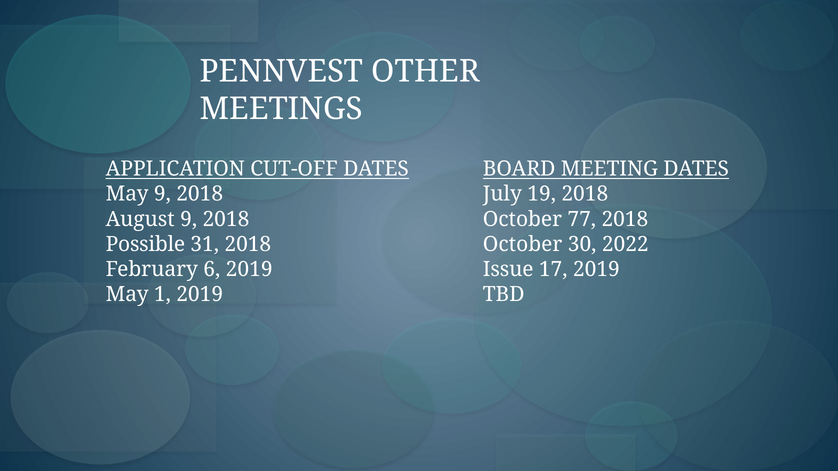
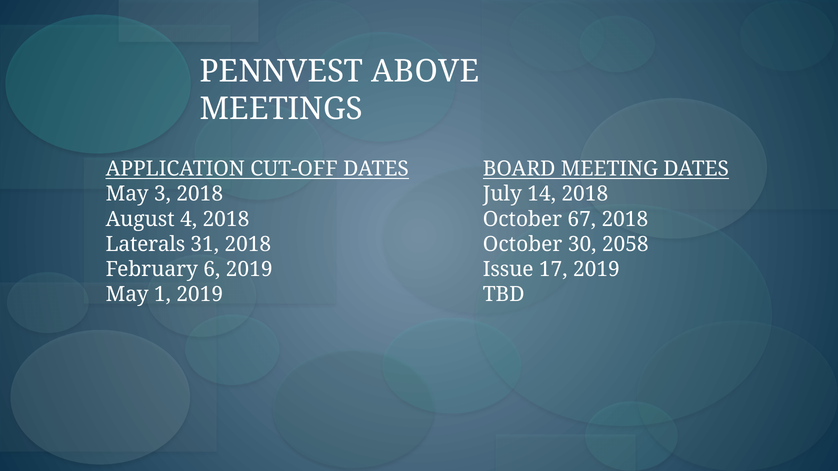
OTHER: OTHER -> ABOVE (425, 71)
May 9: 9 -> 3 (162, 194)
19: 19 -> 14 (542, 194)
August 9: 9 -> 4 (189, 219)
77: 77 -> 67 (582, 219)
Possible: Possible -> Laterals (145, 244)
2022: 2022 -> 2058 (625, 244)
